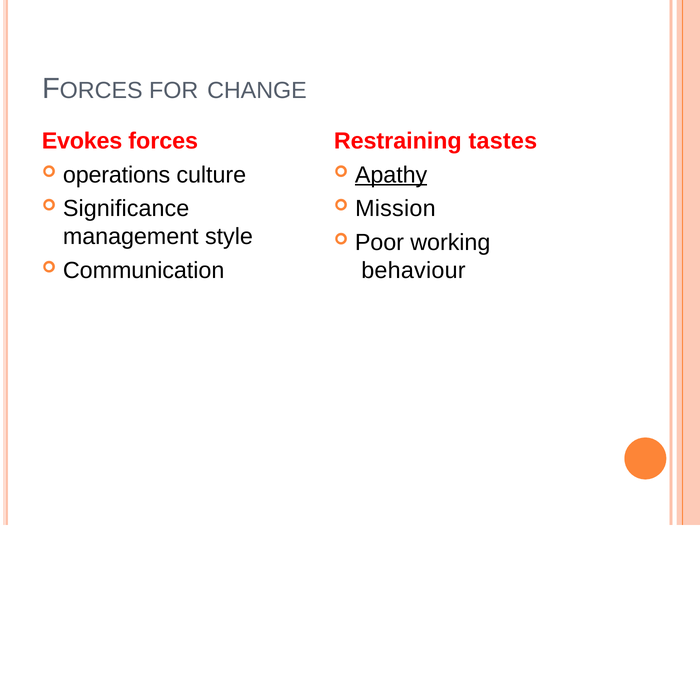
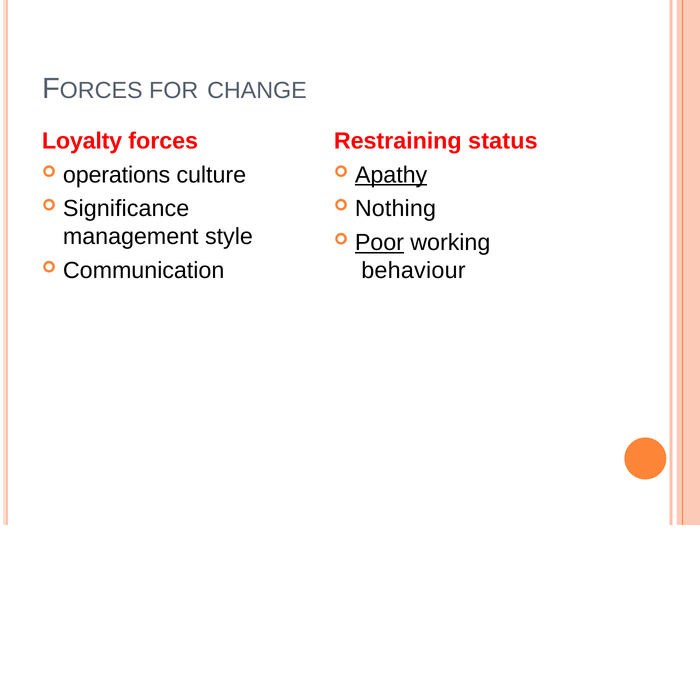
Evokes: Evokes -> Loyalty (82, 141)
tastes: tastes -> status (503, 141)
Mission: Mission -> Nothing (395, 209)
Poor underline: none -> present (379, 243)
